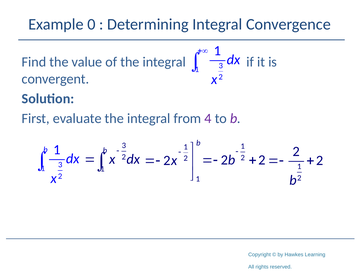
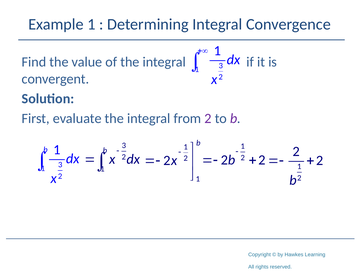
Example 0: 0 -> 1 (91, 24)
from 4: 4 -> 2 (208, 119)
